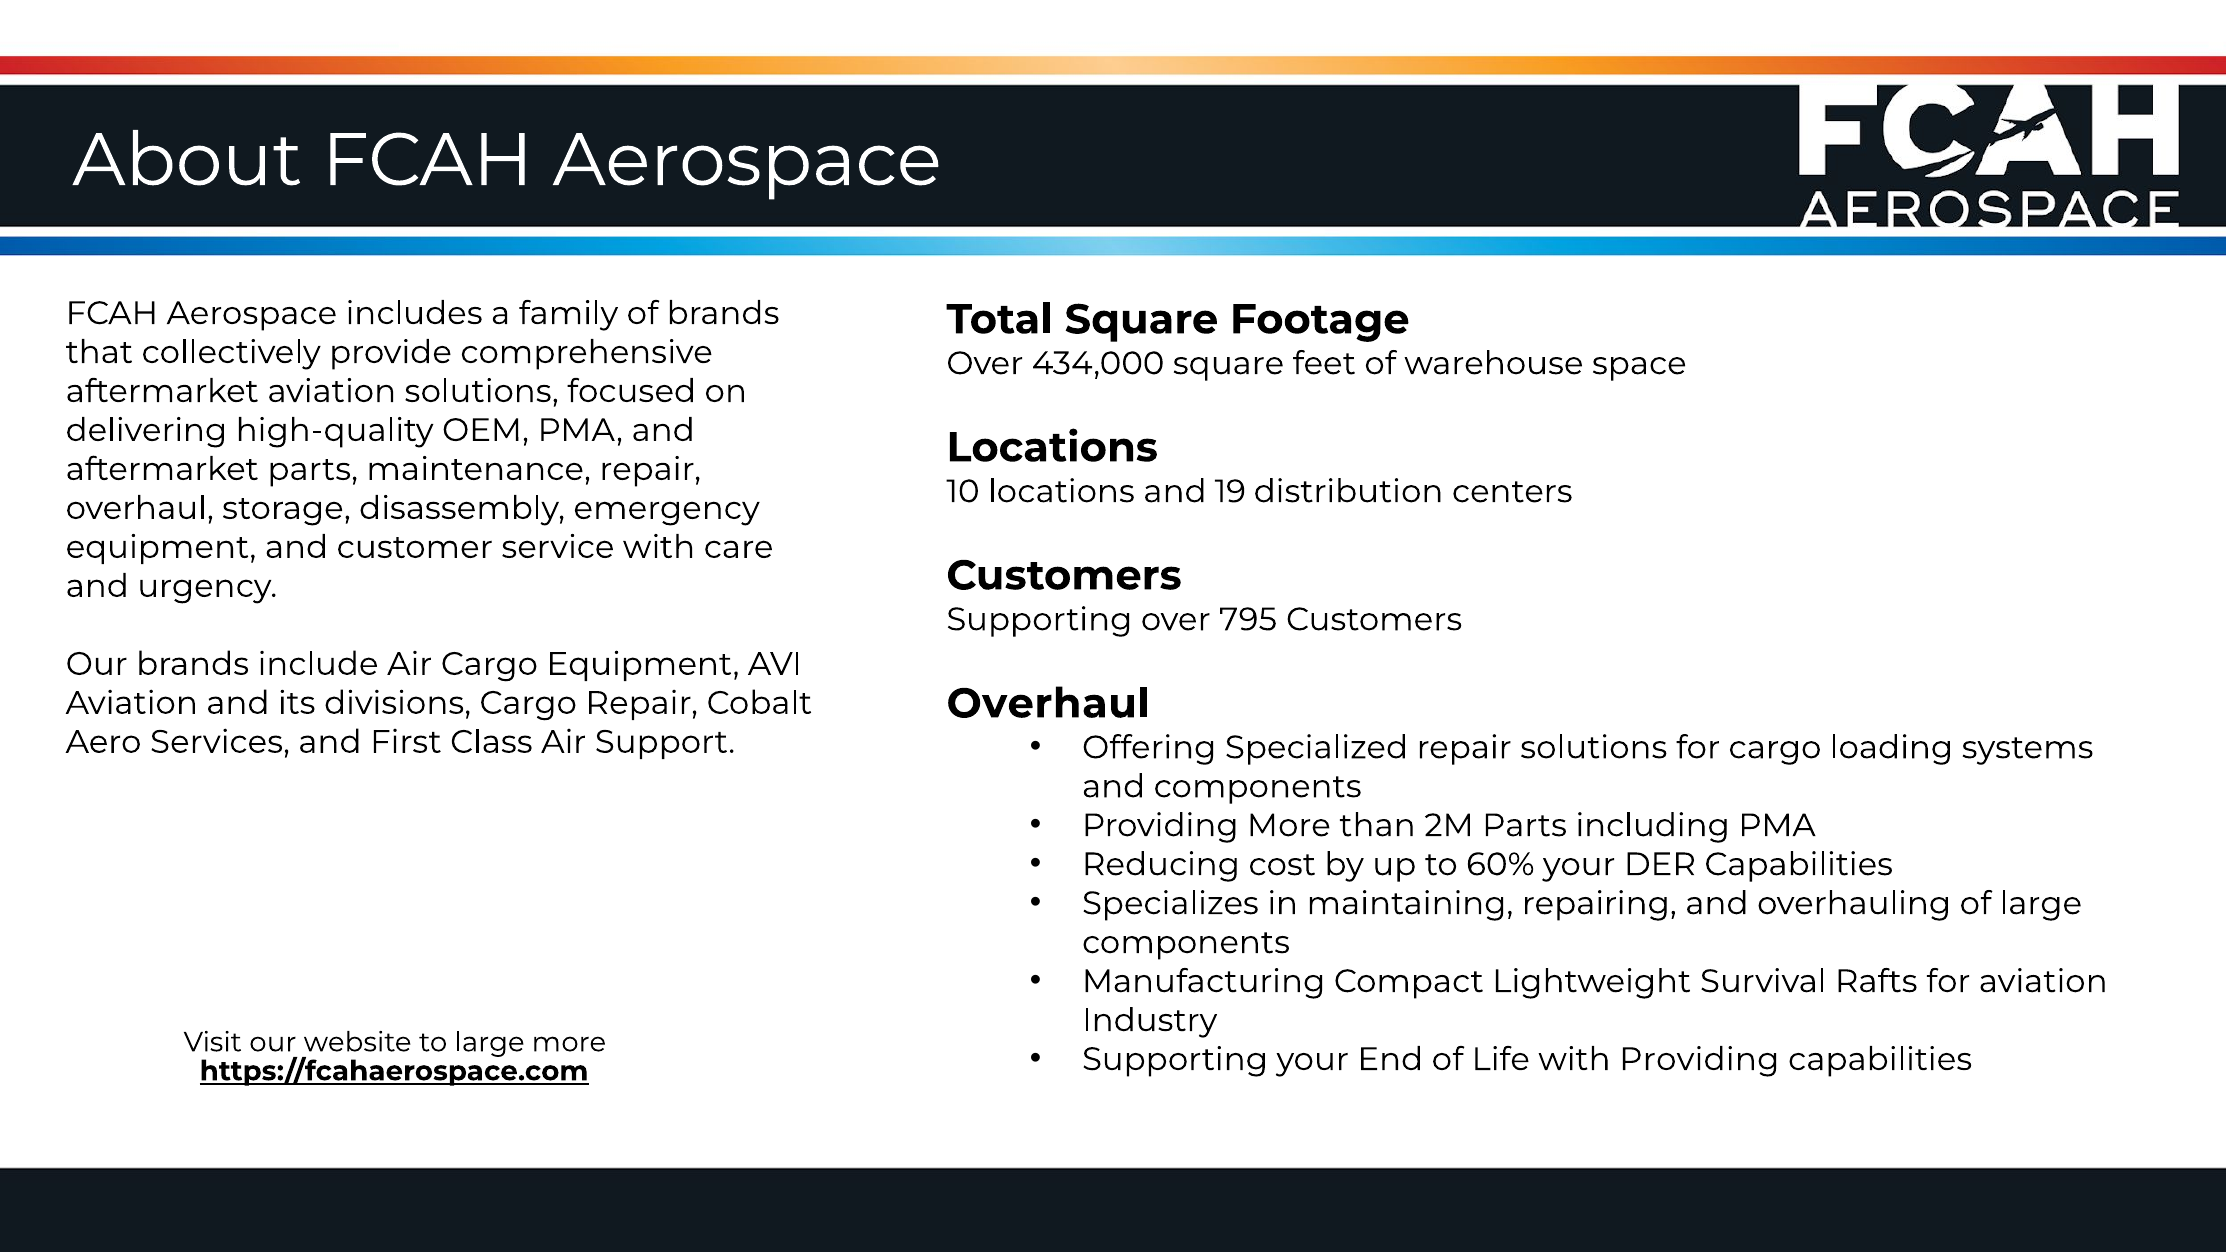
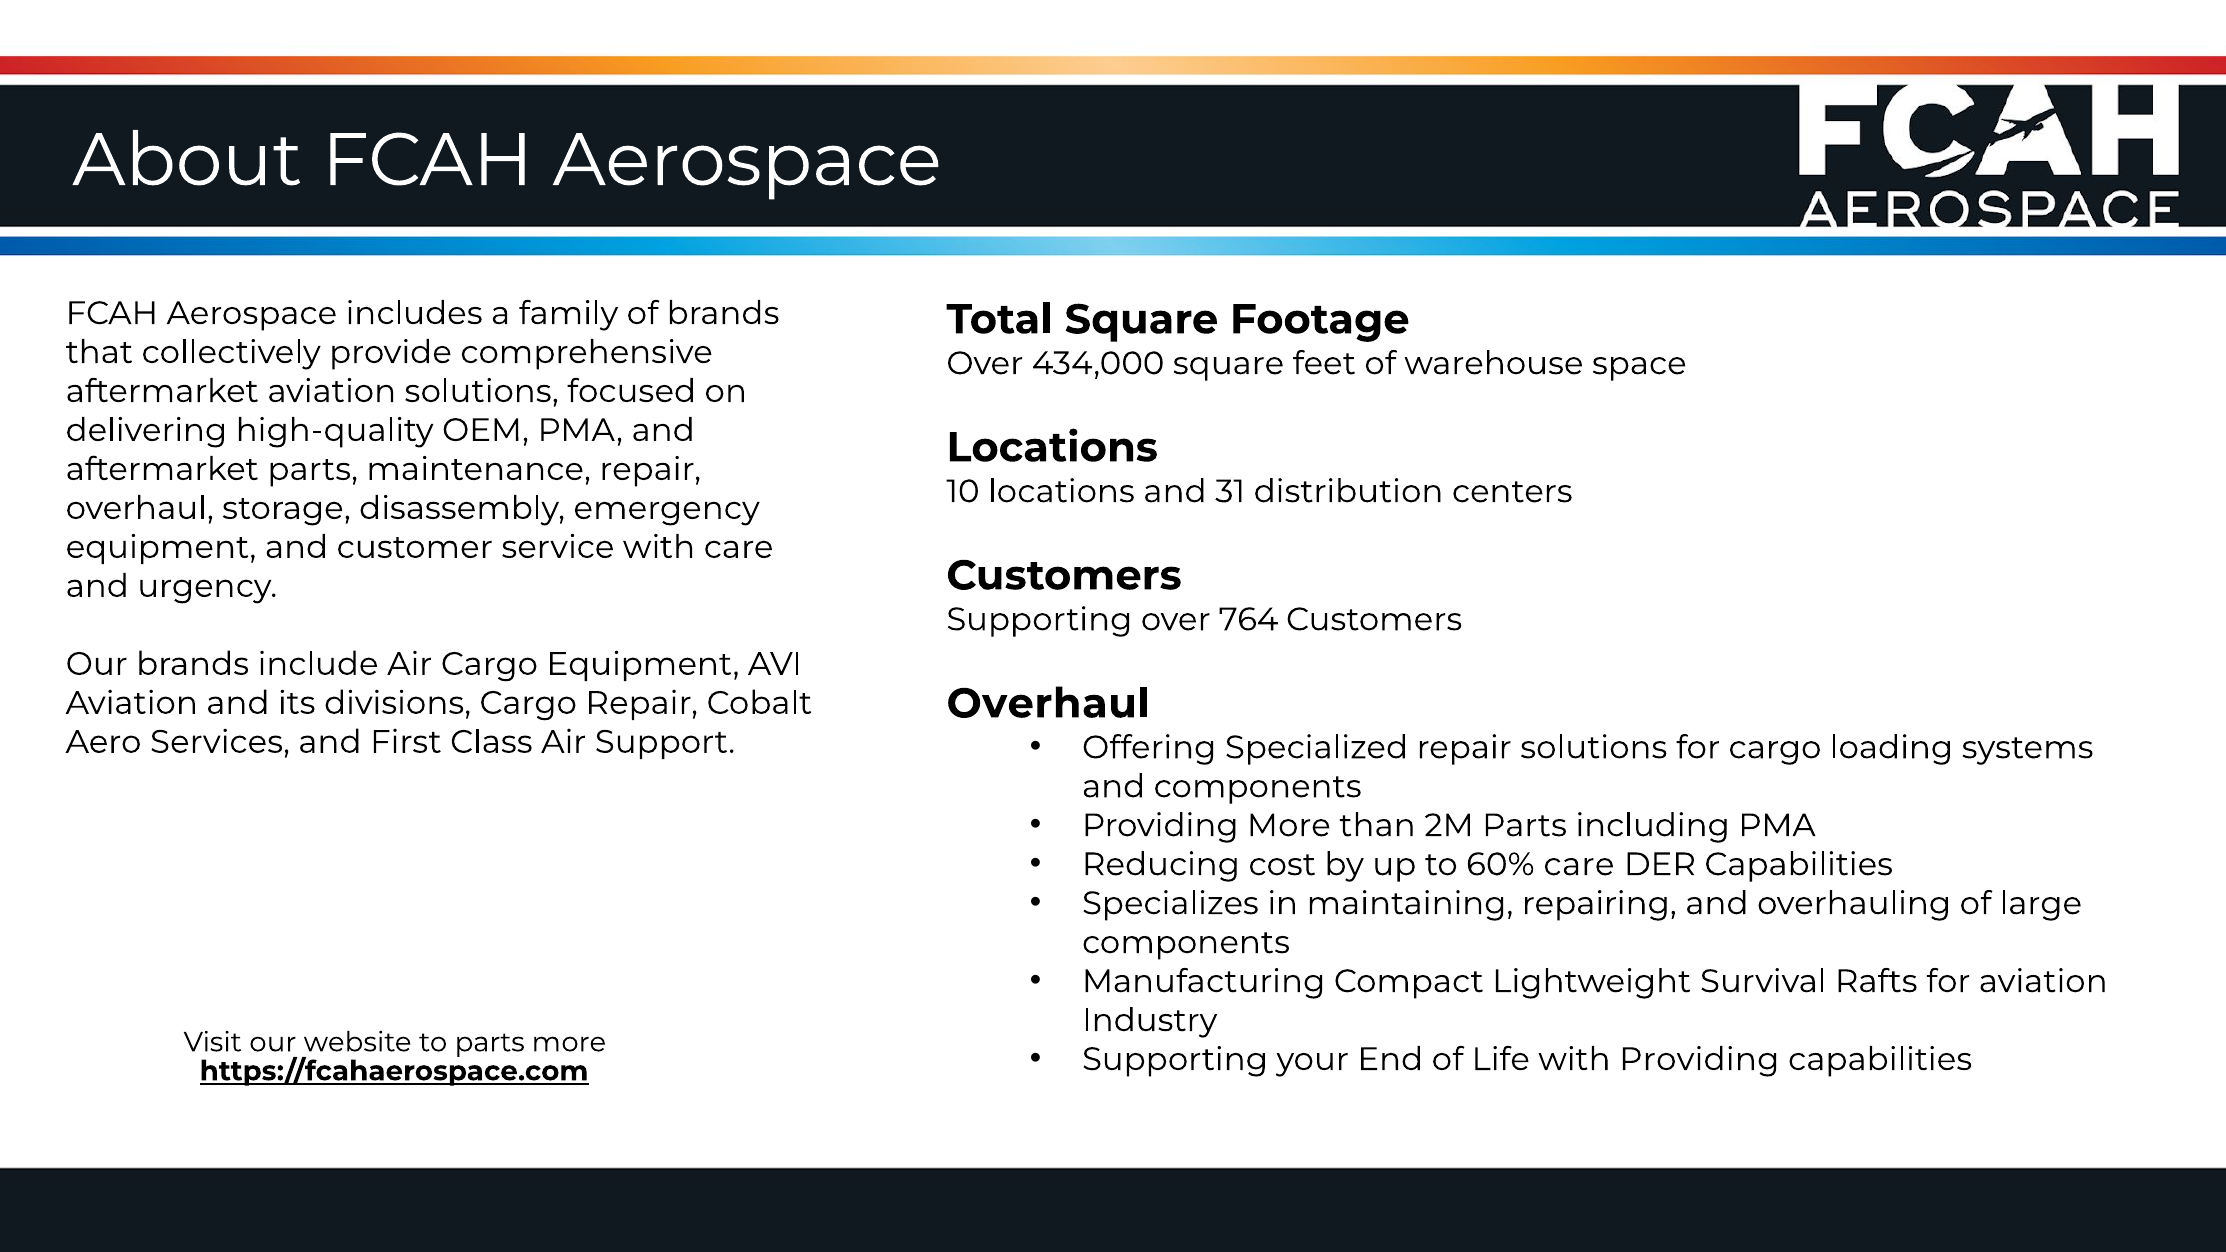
19: 19 -> 31 (1230, 492)
795: 795 -> 764 (1248, 620)
60% your: your -> care (1579, 865)
to large: large -> parts (490, 1042)
